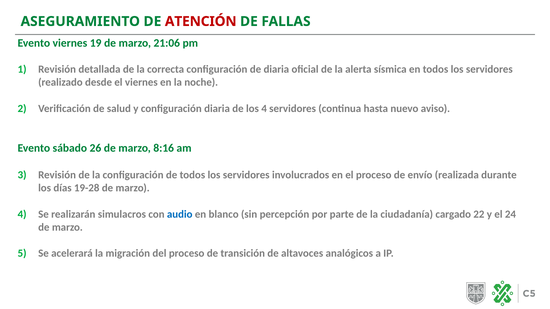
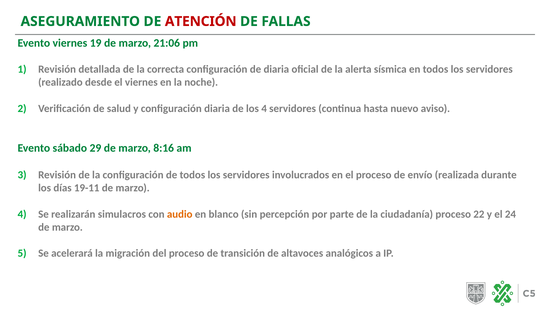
26: 26 -> 29 (95, 148)
19-28: 19-28 -> 19-11 (87, 188)
audio colour: blue -> orange (180, 214)
ciudadanía cargado: cargado -> proceso (453, 214)
